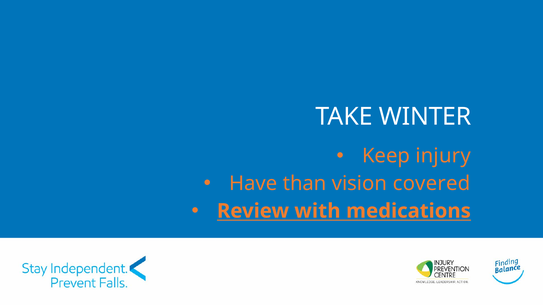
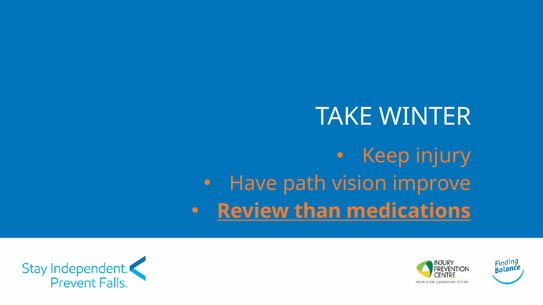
than: than -> path (305, 184)
covered: covered -> improve (432, 184)
with: with -> than (318, 211)
